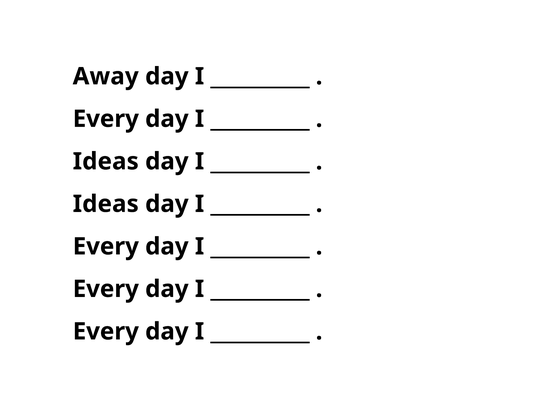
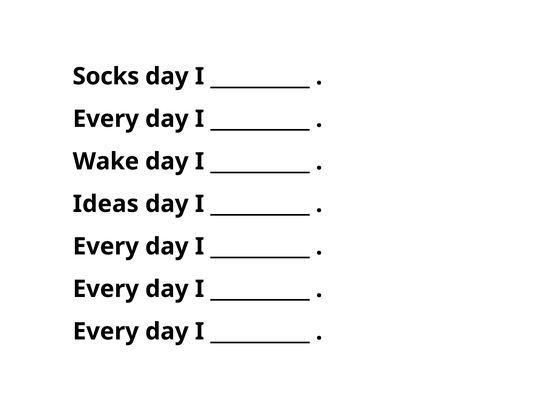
Away: Away -> Socks (106, 76)
Ideas: Ideas -> Wake (106, 161)
